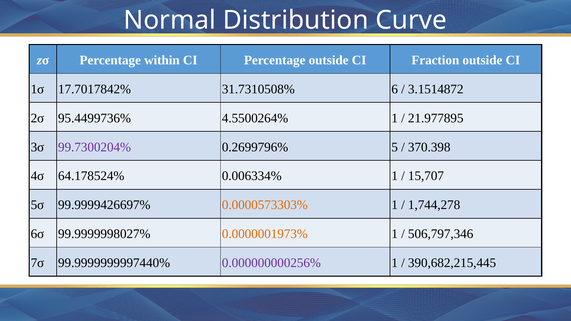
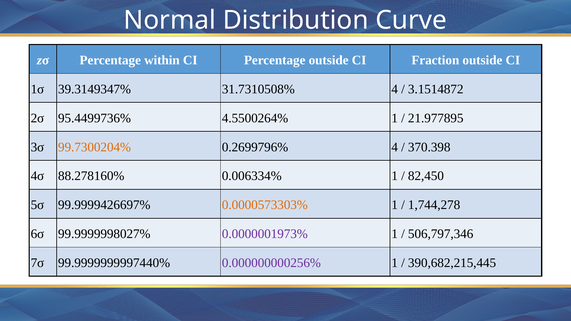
17.7017842%: 17.7017842% -> 39.3149347% (95, 89)
31.7310508% 6: 6 -> 4 (395, 89)
99.7300204% colour: purple -> orange (95, 147)
0.2699796% 5: 5 -> 4 (395, 147)
64.178524%: 64.178524% -> 88.278160% (91, 176)
15,707: 15,707 -> 82,450 (426, 176)
0.0000001973% colour: orange -> purple (265, 234)
